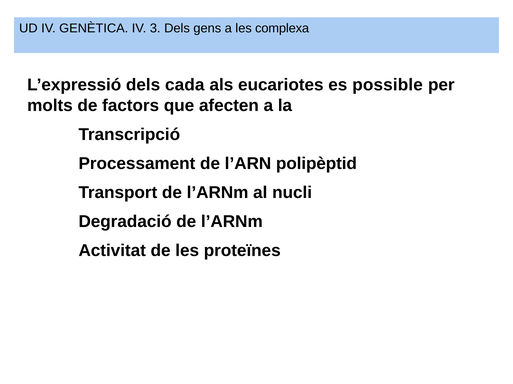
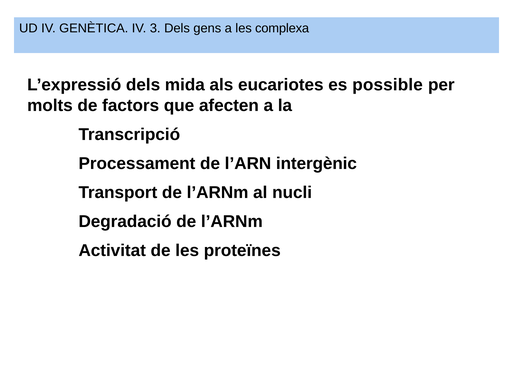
cada: cada -> mida (185, 85)
polipèptid: polipèptid -> intergènic (316, 164)
